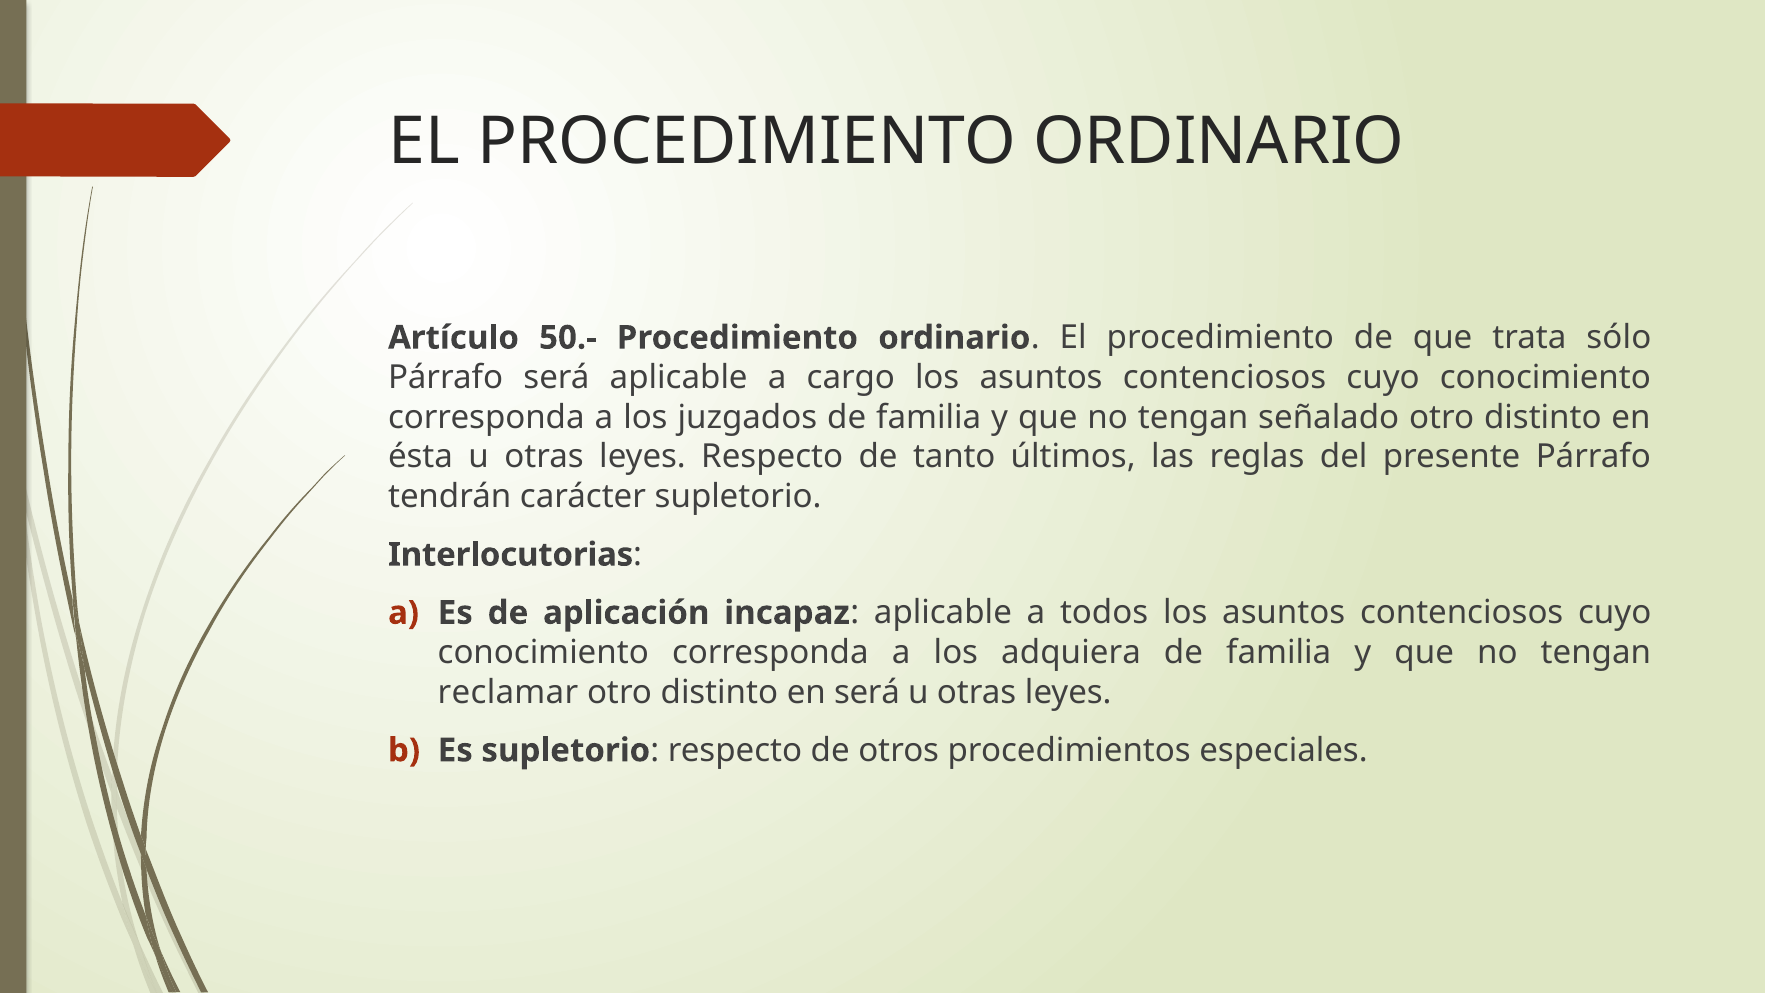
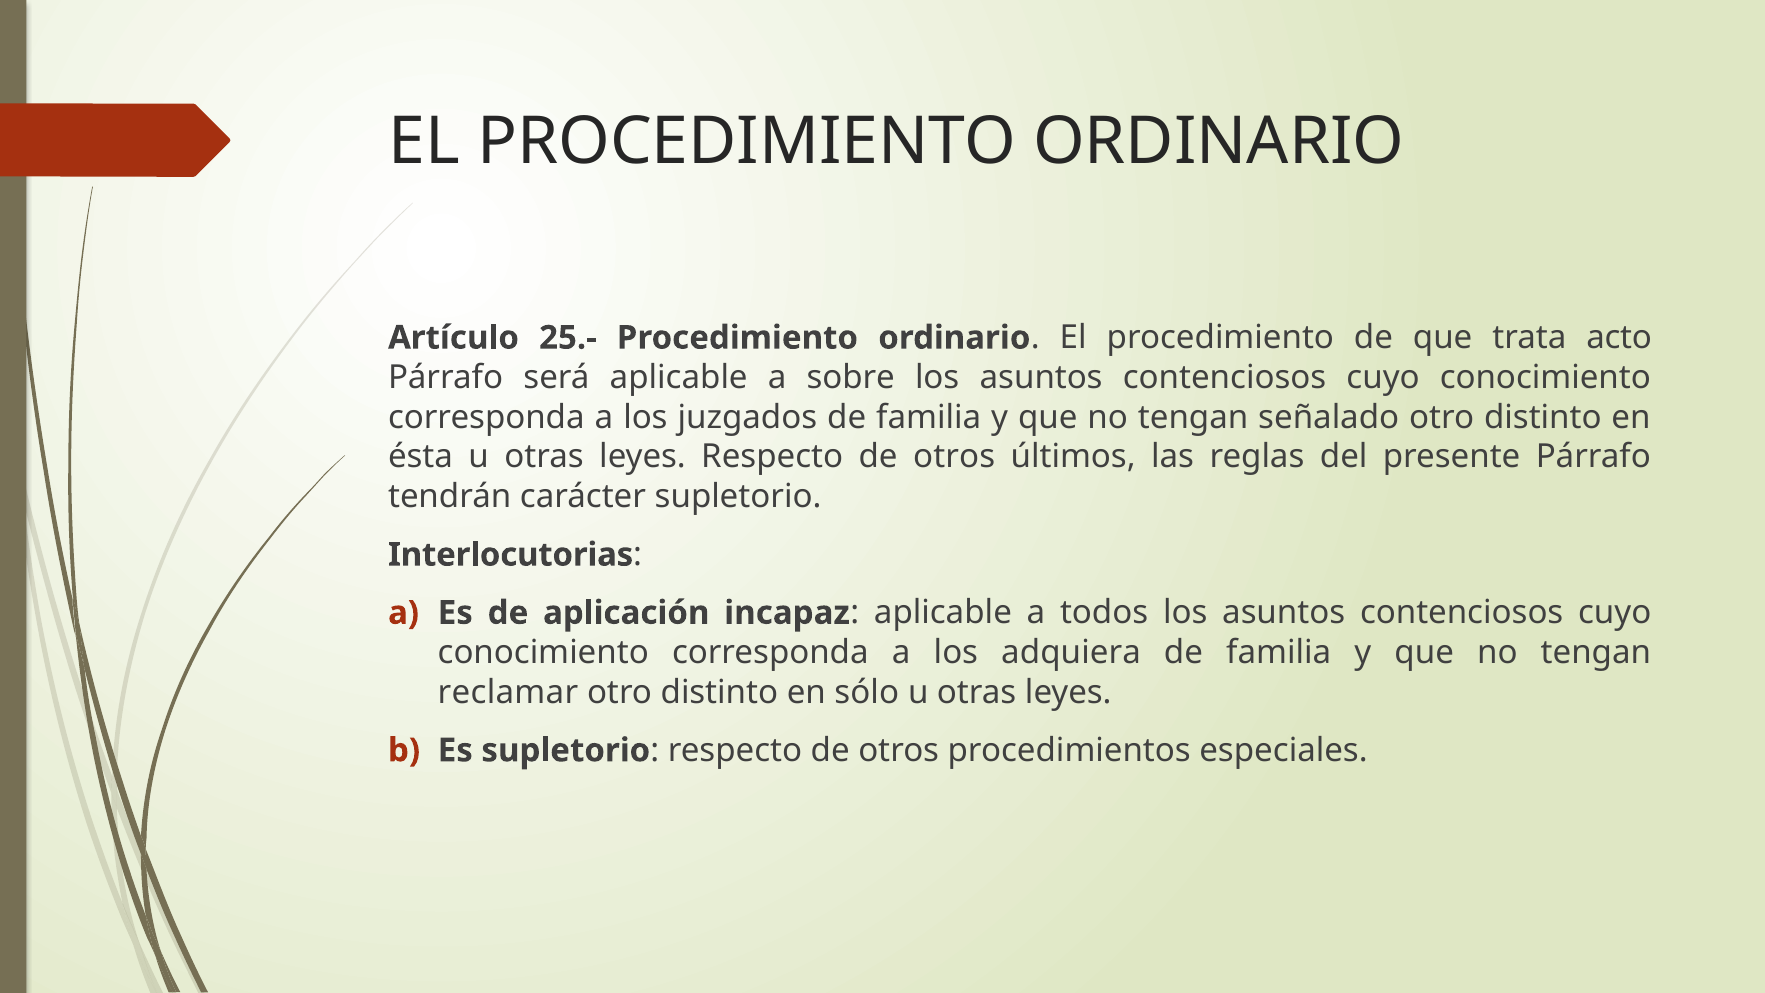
50.-: 50.- -> 25.- (568, 338)
sólo: sólo -> acto (1619, 338)
cargo: cargo -> sobre (851, 377)
leyes Respecto de tanto: tanto -> otros (954, 457)
en será: será -> sólo (867, 692)
